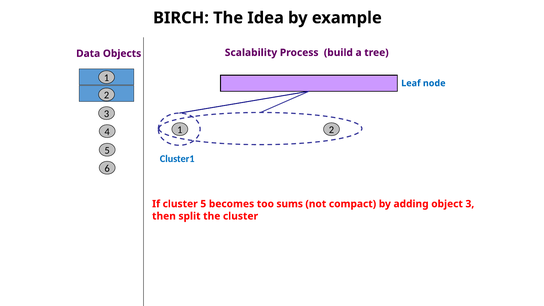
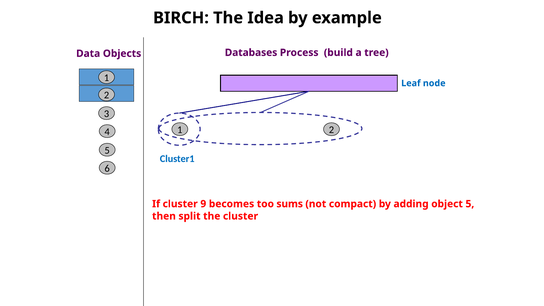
Scalability: Scalability -> Databases (251, 53)
cluster 5: 5 -> 9 (203, 204)
object 3: 3 -> 5 (470, 204)
